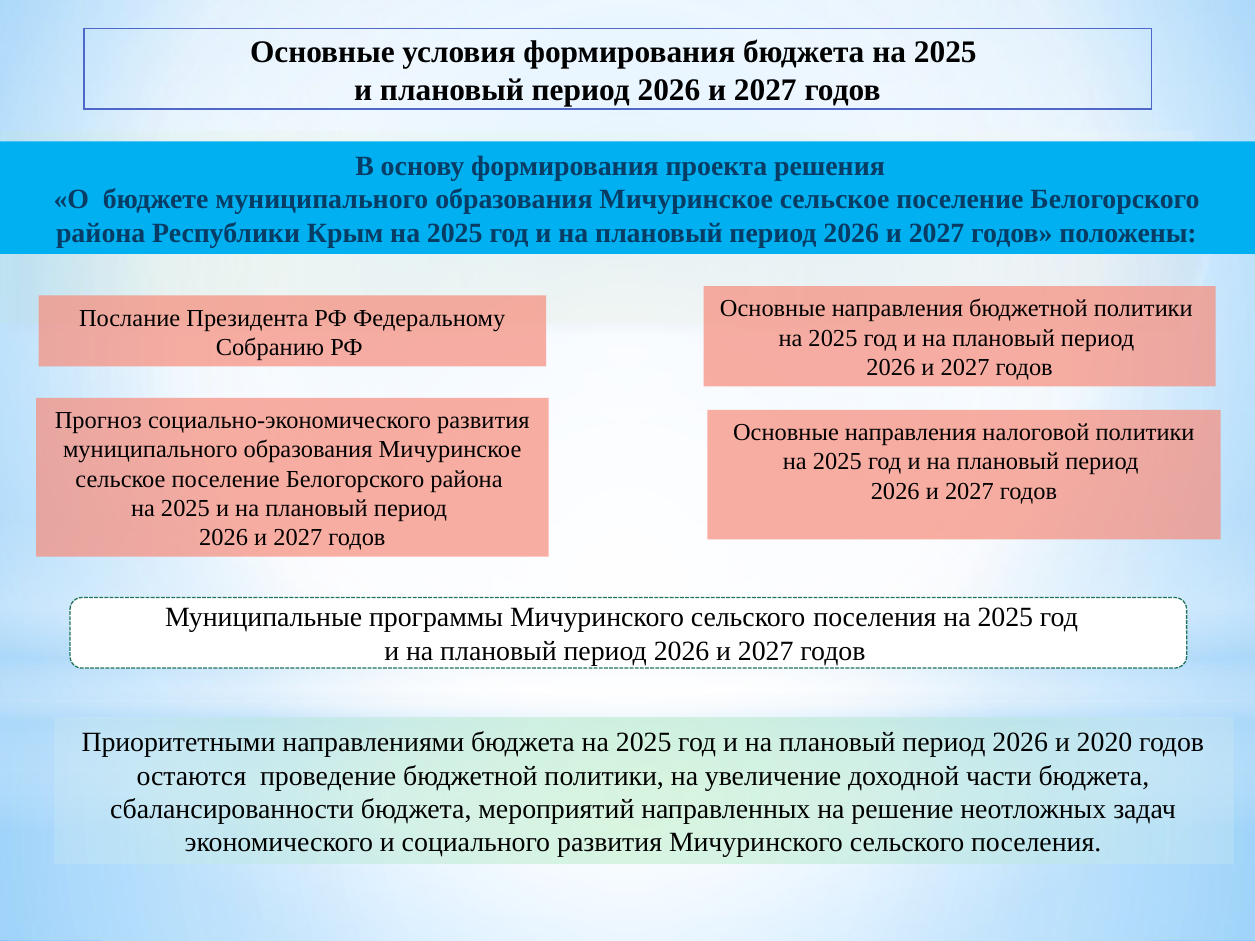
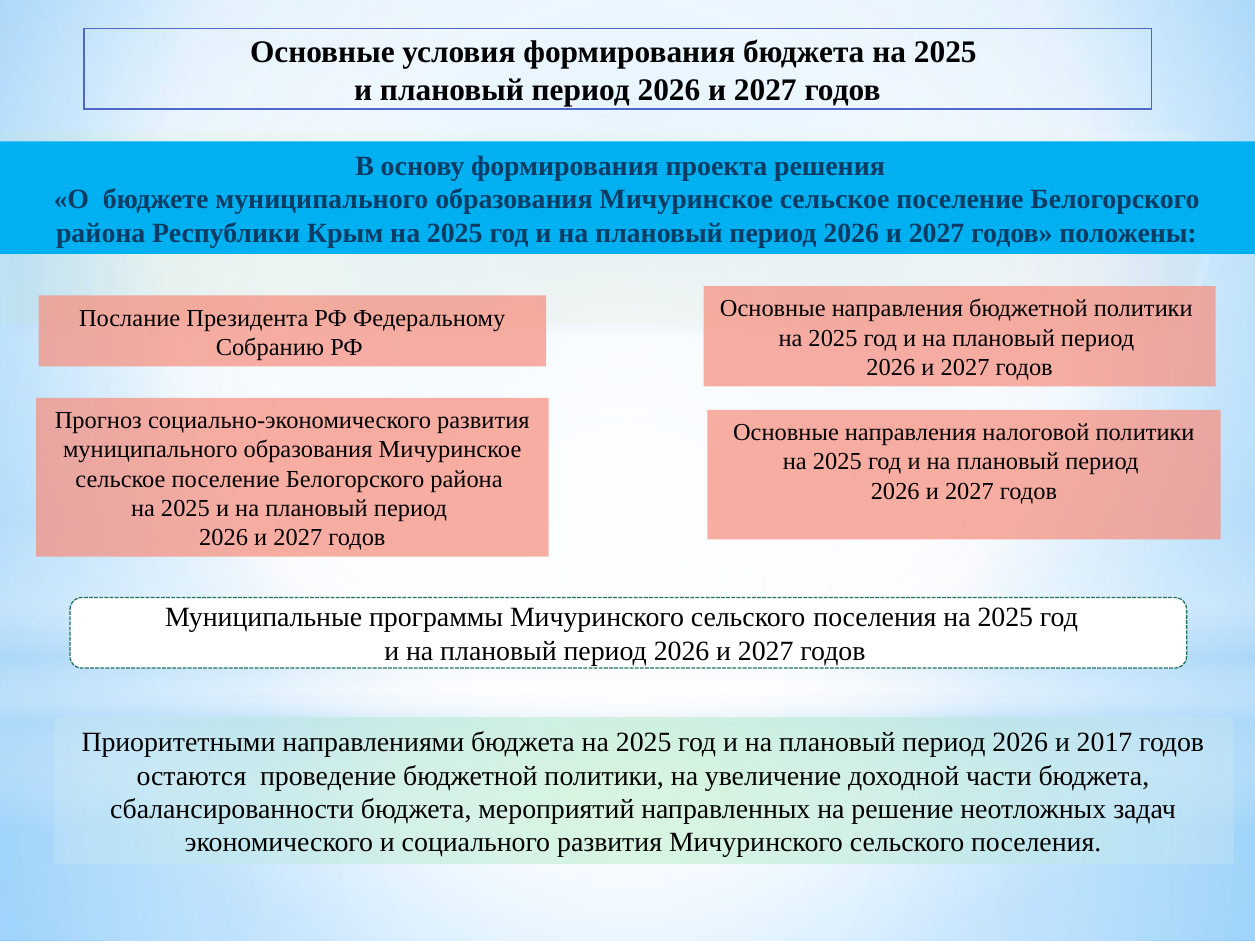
2020: 2020 -> 2017 (1105, 743)
